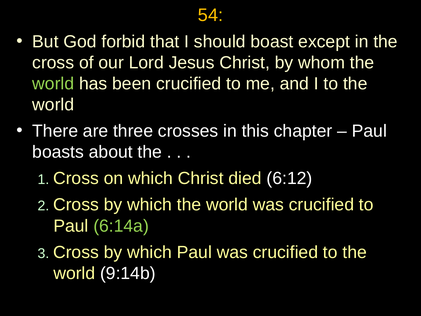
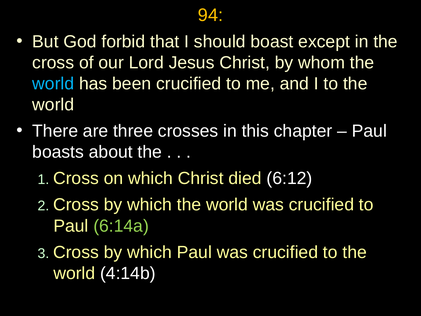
54: 54 -> 94 (211, 15)
world colour: light green -> light blue (53, 84)
9:14b: 9:14b -> 4:14b (128, 273)
